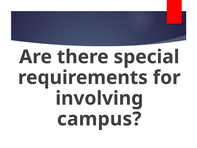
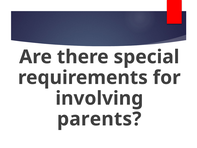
campus: campus -> parents (99, 119)
